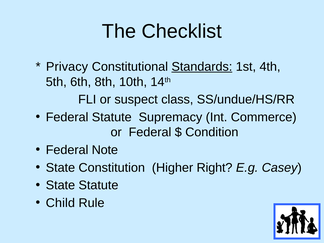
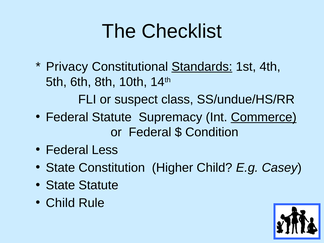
Commerce underline: none -> present (264, 117)
Note: Note -> Less (105, 150)
Higher Right: Right -> Child (214, 168)
